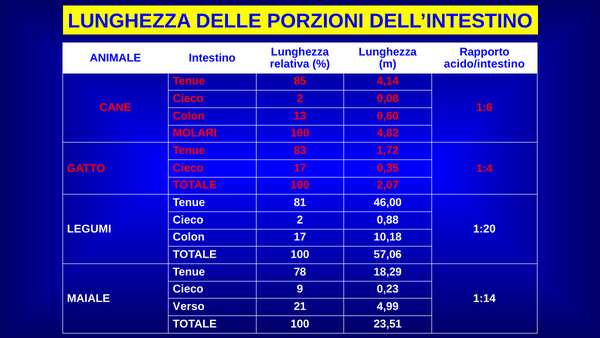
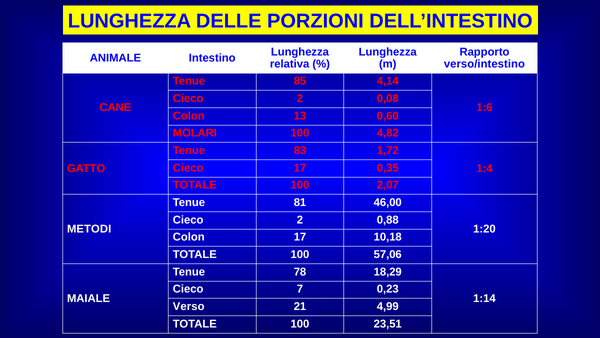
acido/intestino: acido/intestino -> verso/intestino (484, 64)
LEGUMI: LEGUMI -> METODI (89, 229)
9: 9 -> 7 (300, 289)
